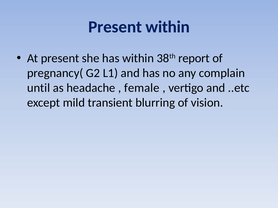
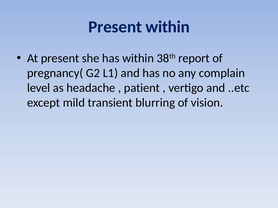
until: until -> level (39, 88)
female: female -> patient (142, 88)
